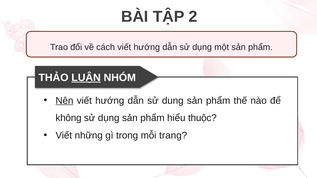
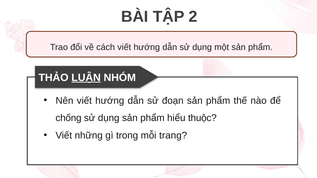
Nên underline: present -> none (64, 101)
dung: dung -> đoạn (173, 101)
không: không -> chống (69, 118)
